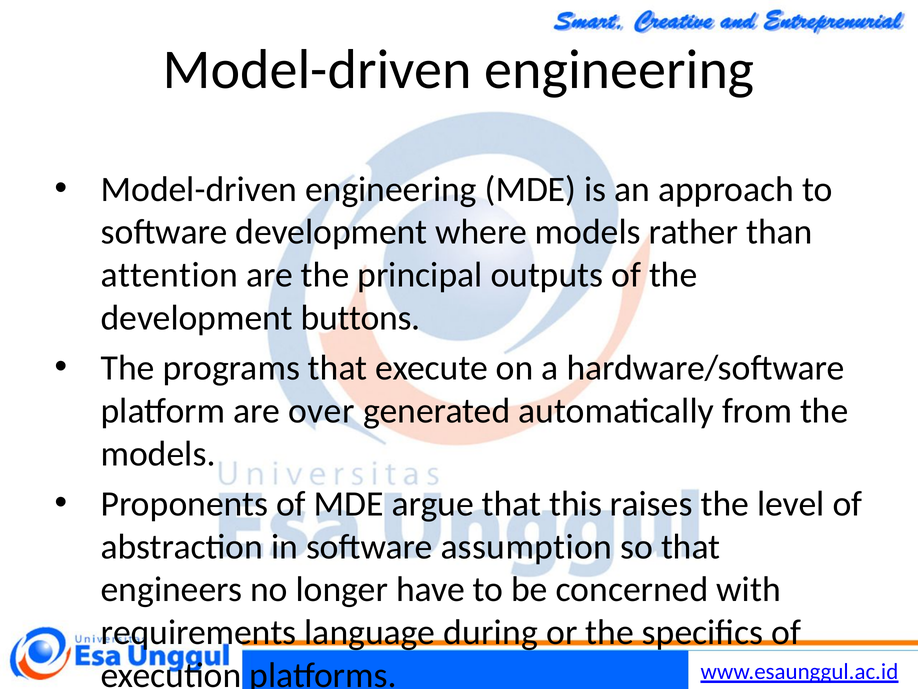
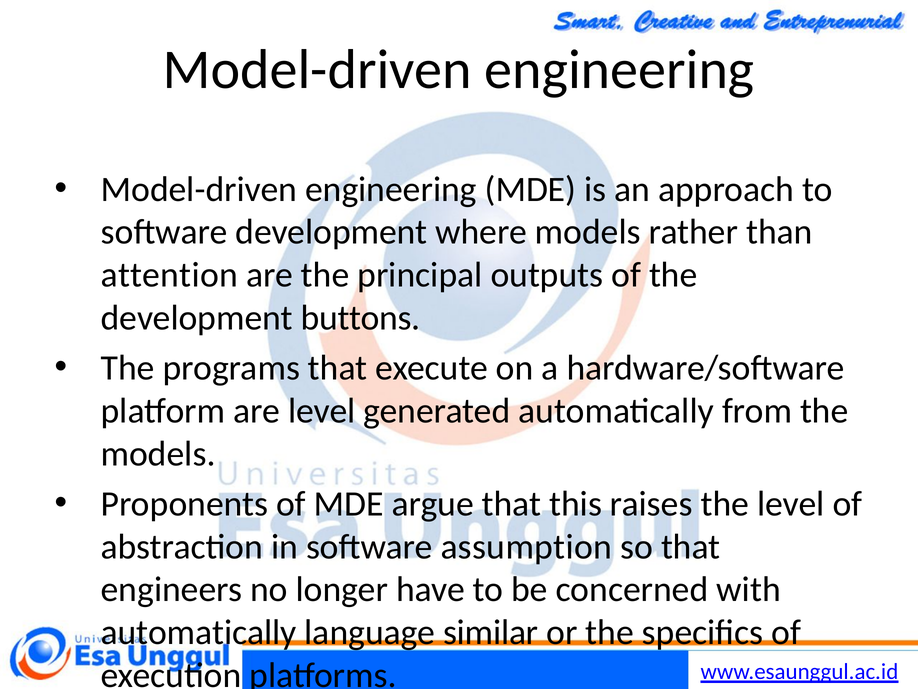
are over: over -> level (322, 411)
requirements: requirements -> automatically (199, 632)
during: during -> similar (491, 632)
